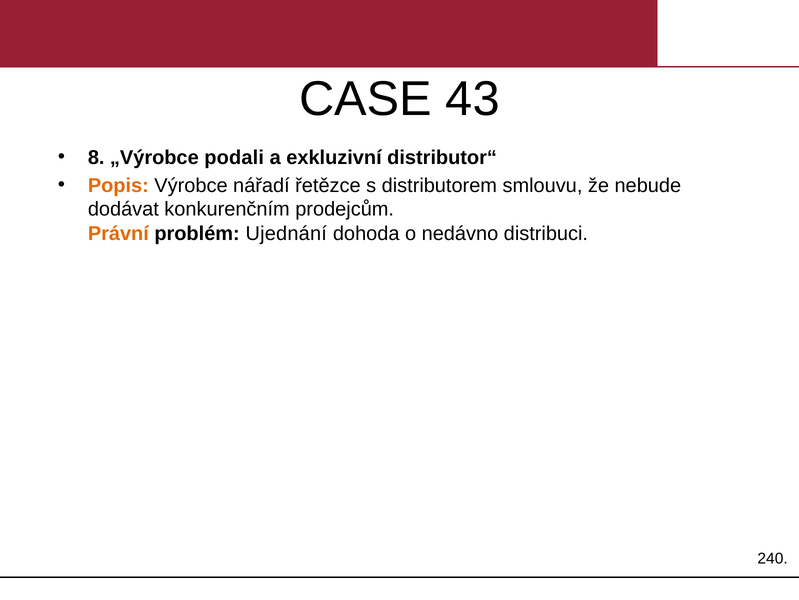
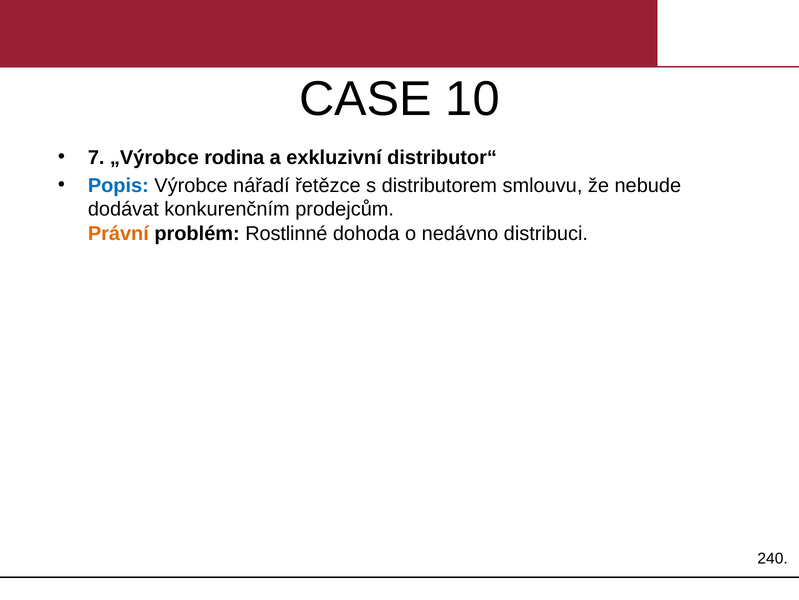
43: 43 -> 10 (473, 99)
8: 8 -> 7 (96, 157)
podali: podali -> rodina (234, 157)
Popis colour: orange -> blue (118, 185)
Ujednání: Ujednání -> Rostlinné (286, 233)
